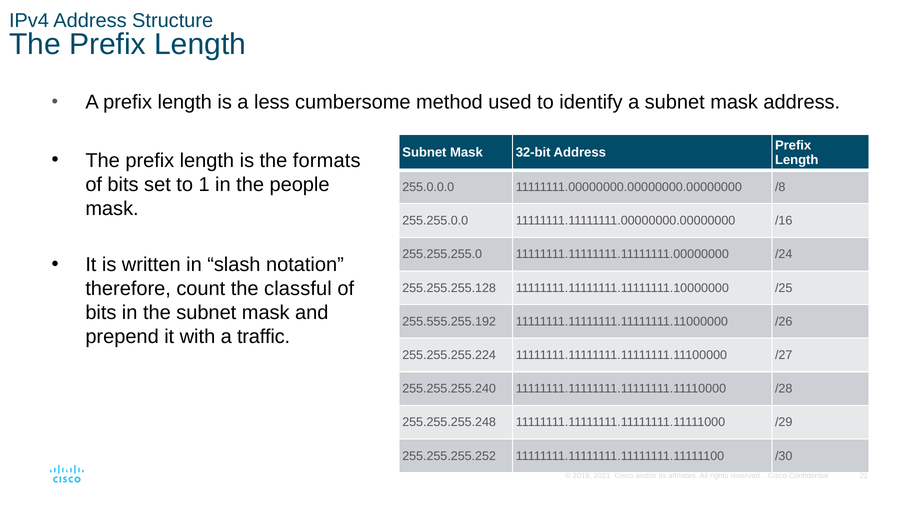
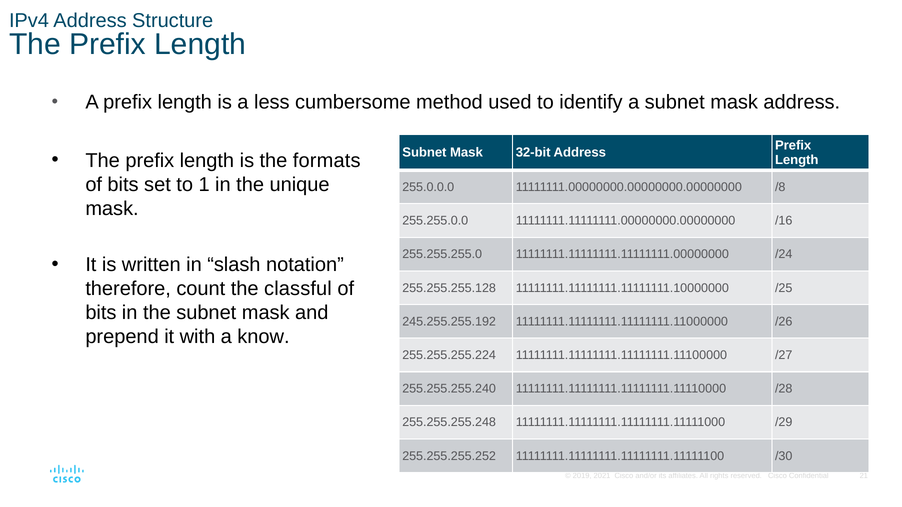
people: people -> unique (300, 185)
255.555.255.192: 255.555.255.192 -> 245.255.255.192 (449, 322)
traffic: traffic -> know (263, 337)
